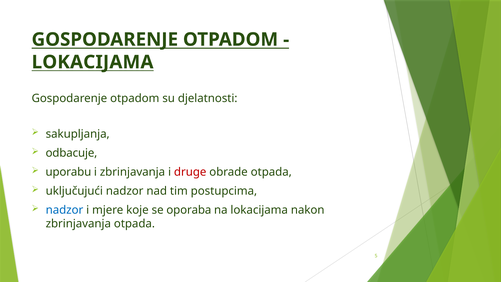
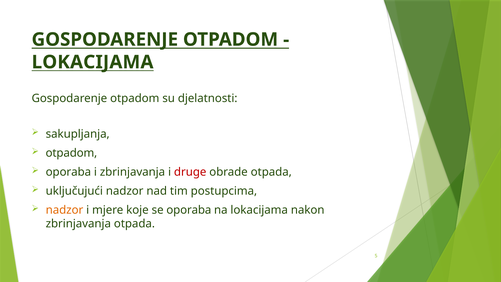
odbacuje: odbacuje -> otpadom (71, 153)
uporabu: uporabu -> oporaba (68, 172)
nadzor colour: blue -> orange (64, 210)
